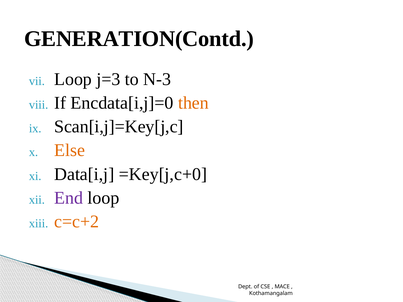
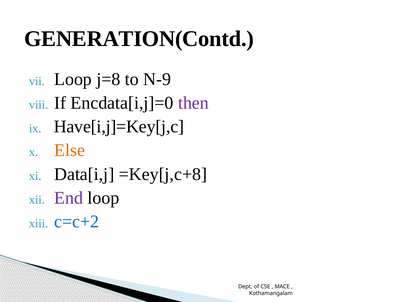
j=3: j=3 -> j=8 (108, 79)
N-3: N-3 -> N-9 (157, 79)
then colour: orange -> purple (193, 103)
Scan[i,j]=Key[j,c: Scan[i,j]=Key[j,c -> Have[i,j]=Key[j,c (119, 127)
=Key[j,c+0: =Key[j,c+0 -> =Key[j,c+8 (163, 174)
c=c+2 colour: orange -> blue (77, 222)
